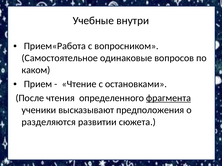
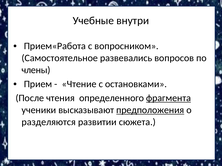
одинаковые: одинаковые -> развевались (126, 58)
каком: каком -> члены (36, 70)
предположения underline: none -> present (150, 110)
